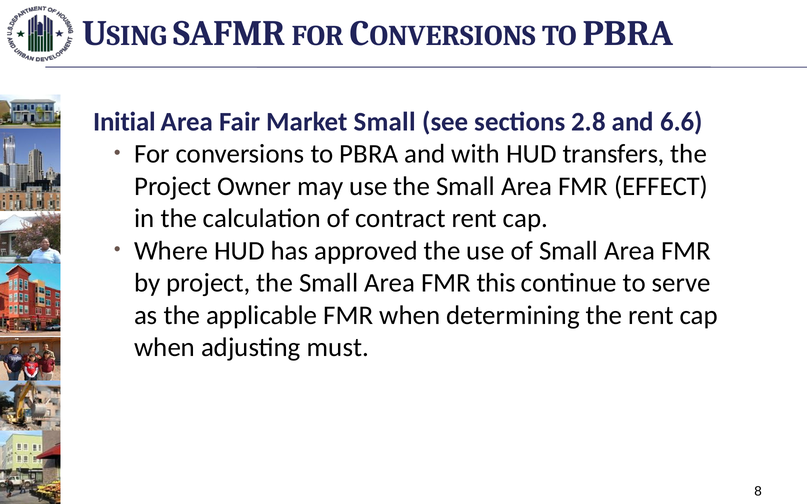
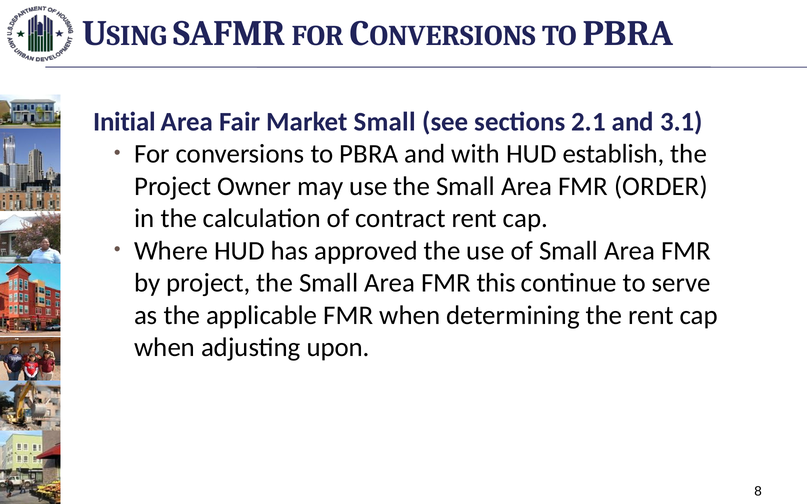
2.8: 2.8 -> 2.1 (589, 122)
6.6: 6.6 -> 3.1 (681, 122)
transfers: transfers -> establish (614, 154)
EFFECT: EFFECT -> ORDER (661, 186)
must: must -> upon (338, 348)
